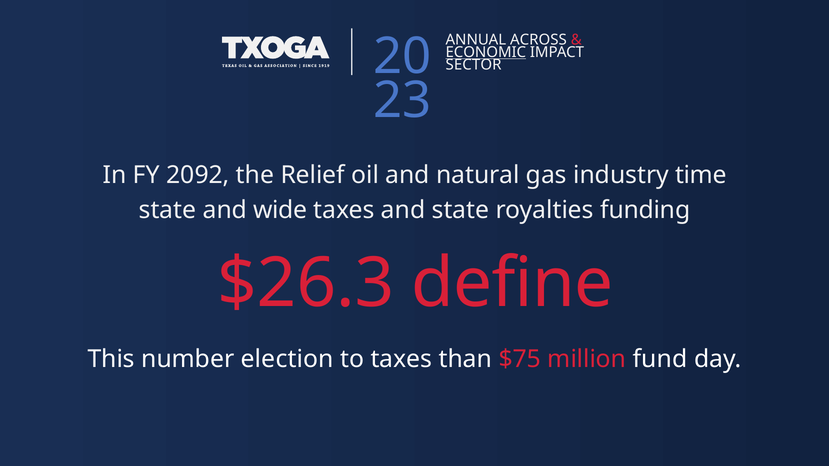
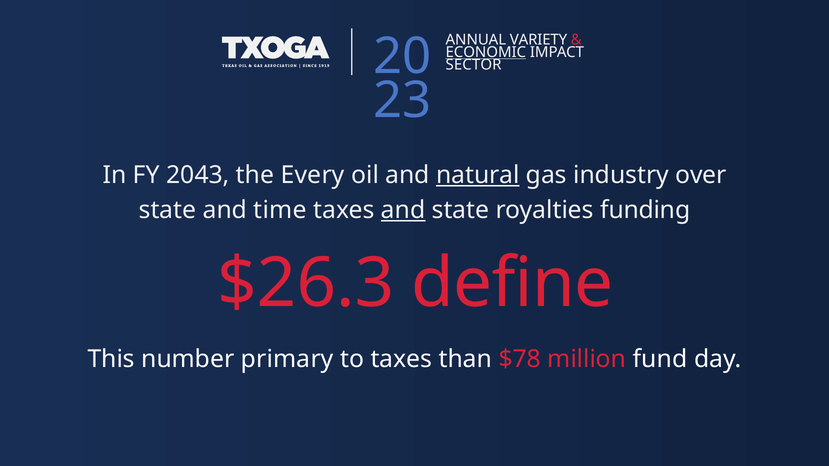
ACROSS: ACROSS -> VARIETY (539, 40)
2092: 2092 -> 2043 (198, 175)
Relief: Relief -> Every (313, 175)
natural underline: none -> present (478, 175)
time: time -> over (701, 175)
wide: wide -> time (280, 210)
and underline: none -> present (403, 210)
election: election -> primary (287, 359)
$75: $75 -> $78 (520, 359)
